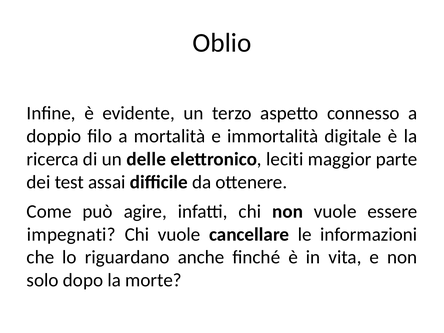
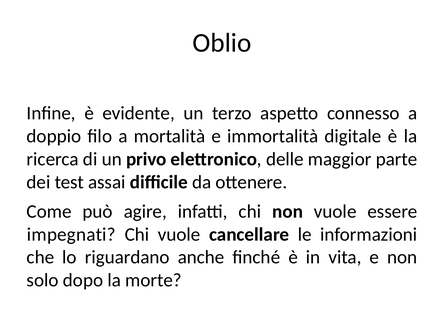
delle: delle -> privo (146, 159)
leciti: leciti -> delle (285, 159)
